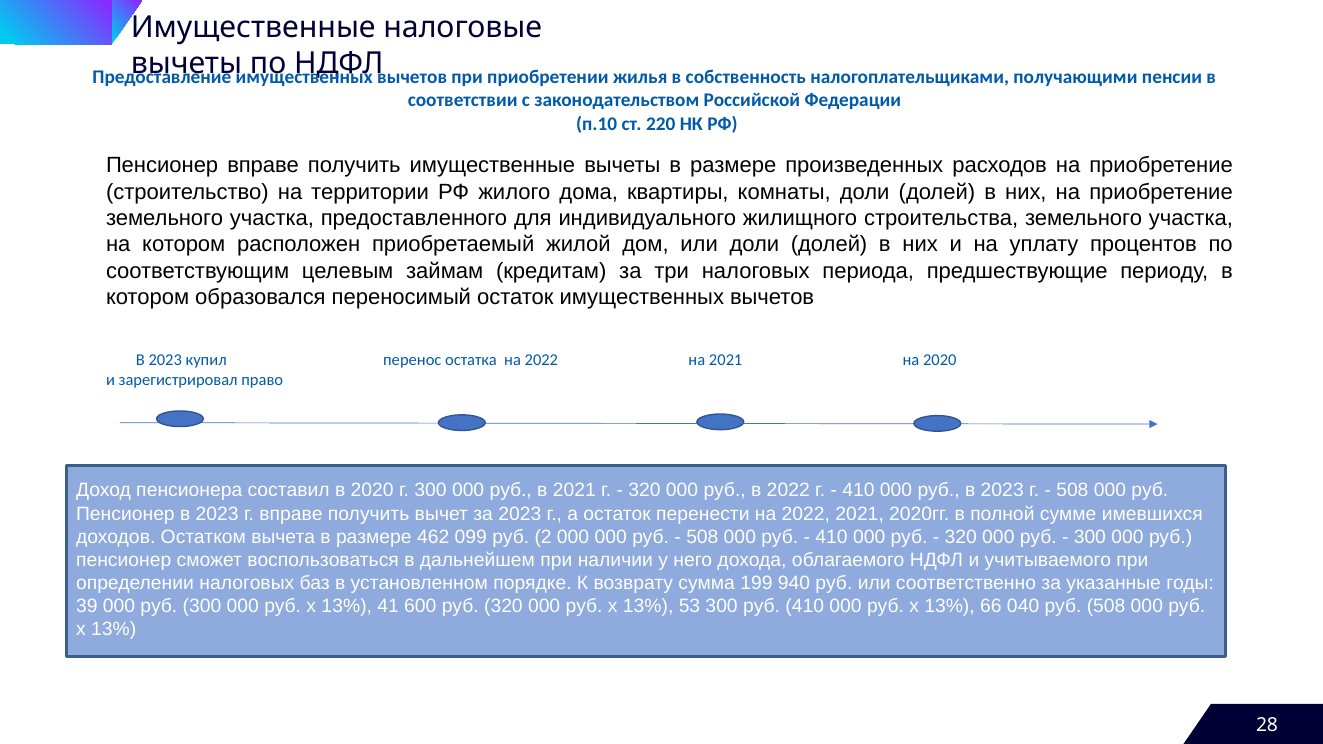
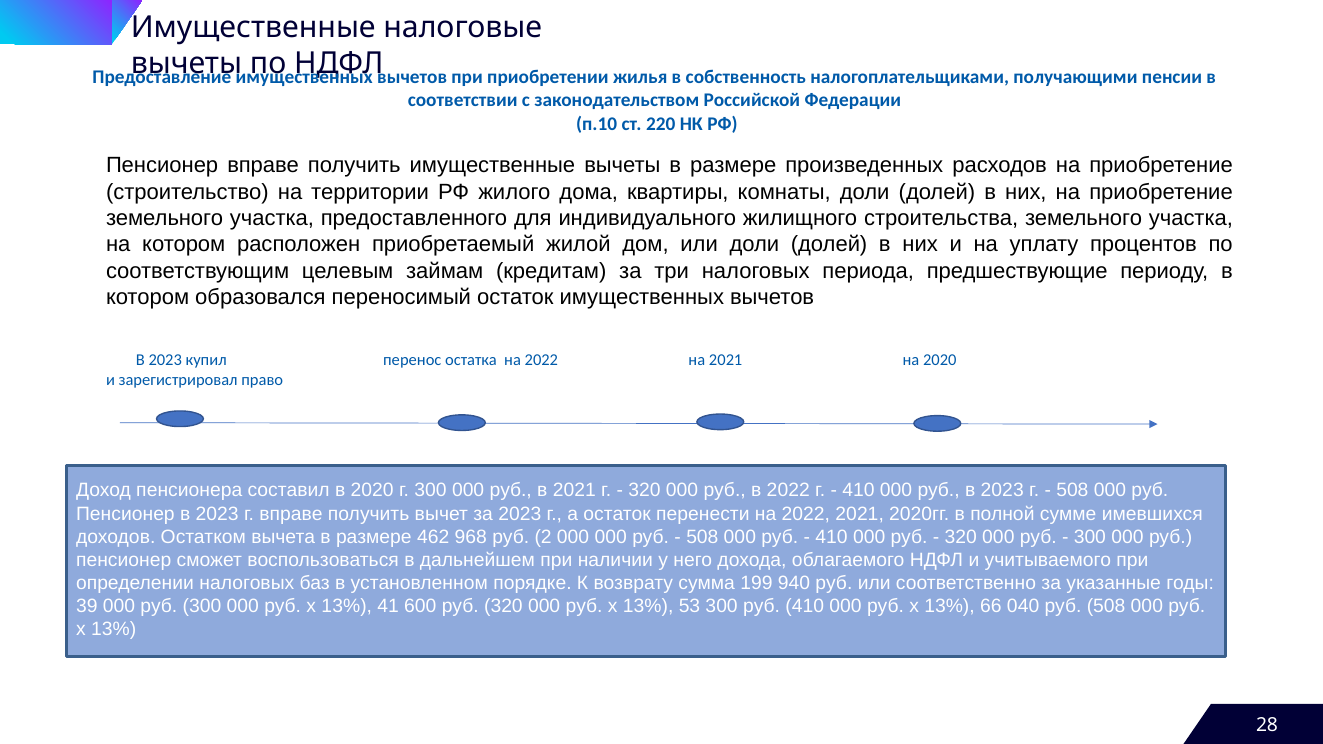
099: 099 -> 968 (471, 537)
